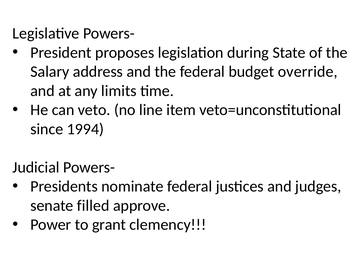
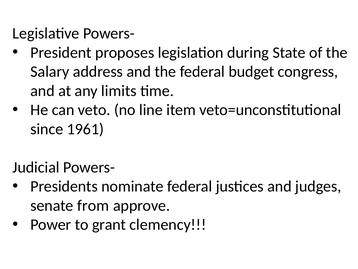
override: override -> congress (308, 71)
1994: 1994 -> 1961 (85, 129)
filled: filled -> from (93, 205)
